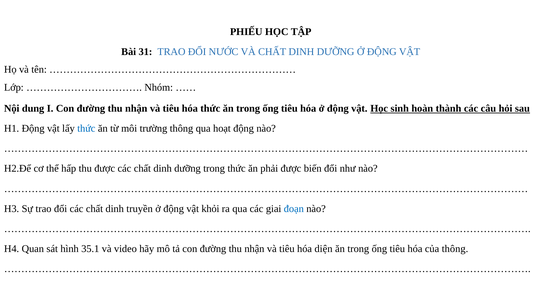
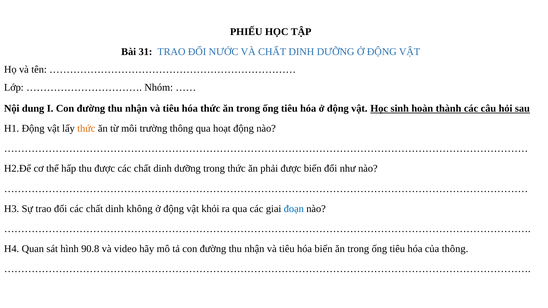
thức colour: blue -> orange (86, 129)
truyền: truyền -> không (140, 209)
35.1: 35.1 -> 90.8 (90, 249)
hóa diện: diện -> biến (323, 249)
